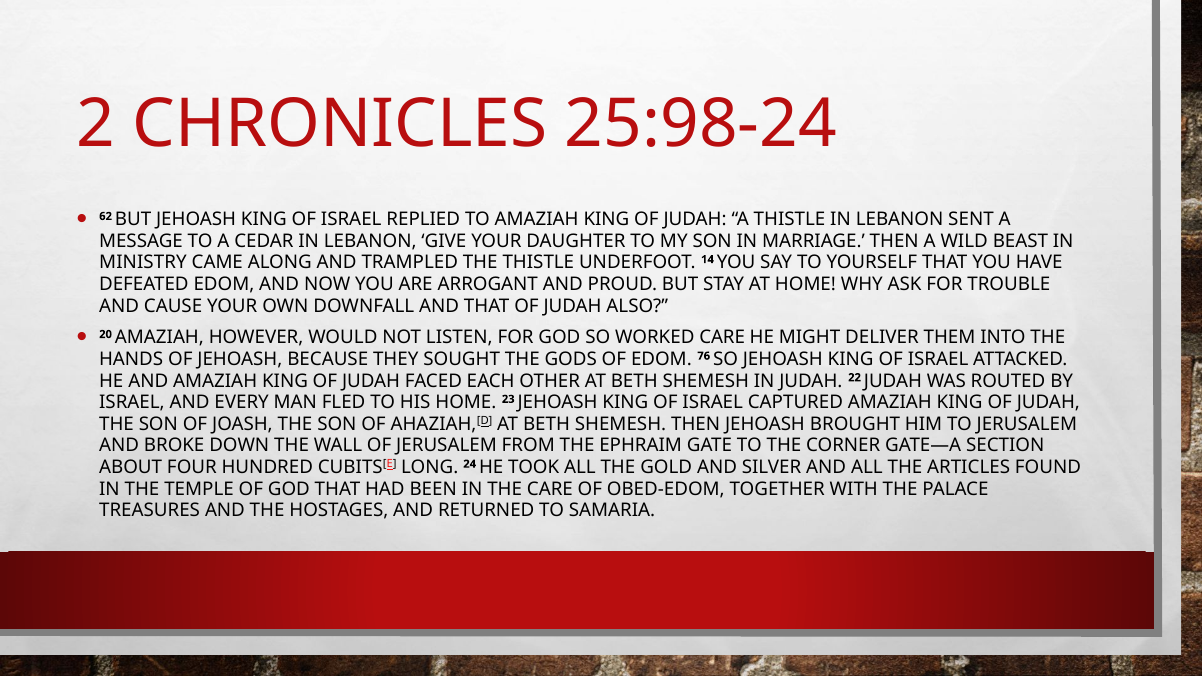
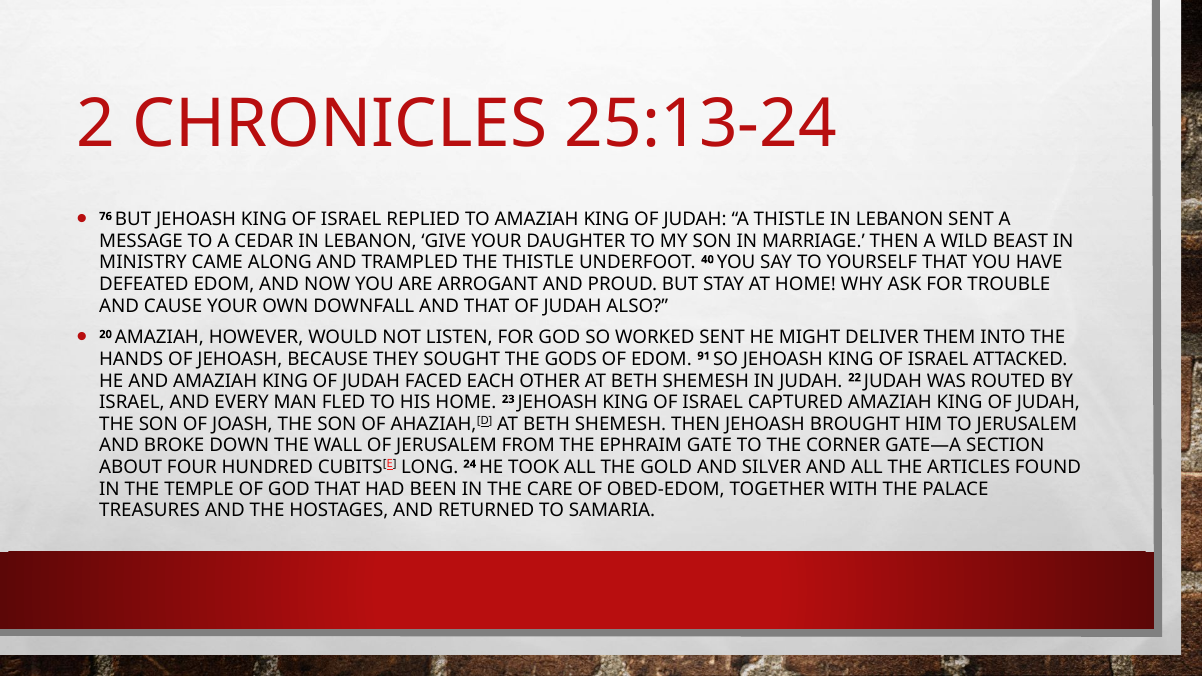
25:98-24: 25:98-24 -> 25:13-24 (701, 124)
62: 62 -> 76 (106, 216)
14: 14 -> 40 (707, 260)
WORKED CARE: CARE -> SENT (722, 338)
76: 76 -> 91 (704, 356)
